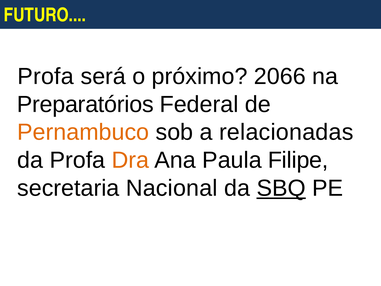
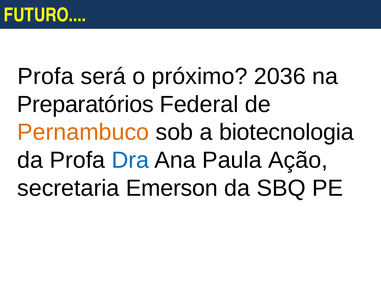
2066: 2066 -> 2036 (280, 76)
relacionadas: relacionadas -> biotecnologia (286, 132)
Dra colour: orange -> blue (130, 160)
Filipe: Filipe -> Ação (298, 160)
Nacional: Nacional -> Emerson (172, 188)
SBQ underline: present -> none (281, 188)
